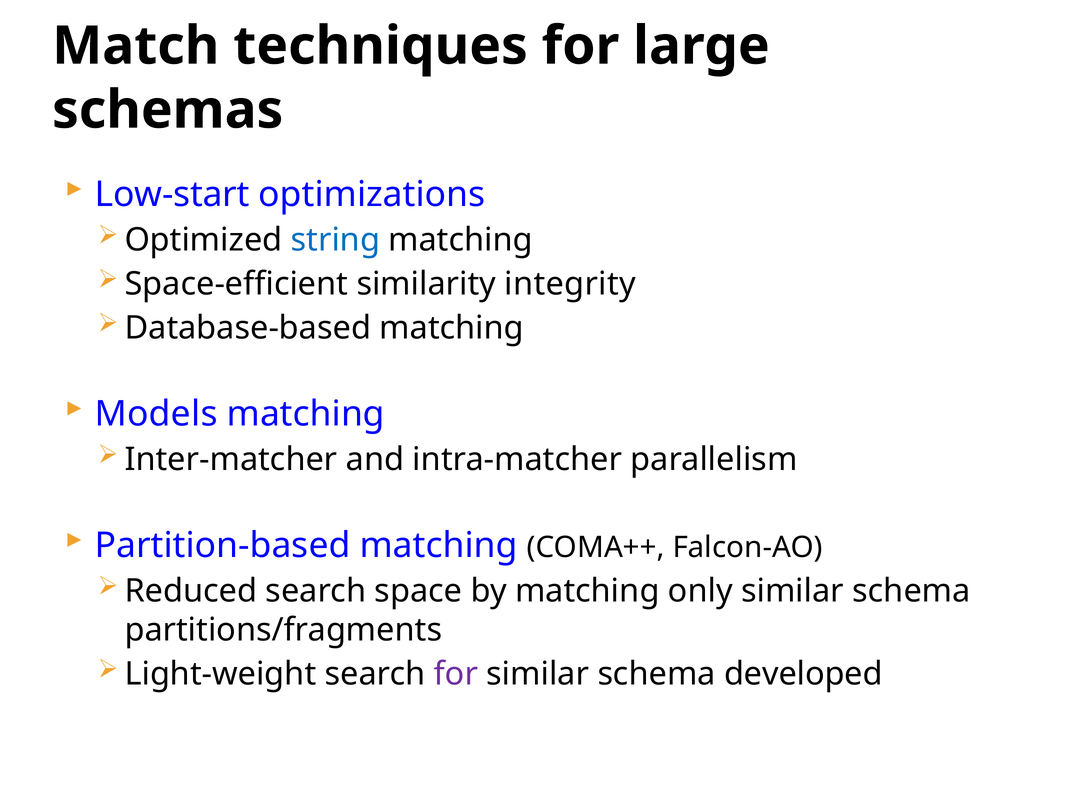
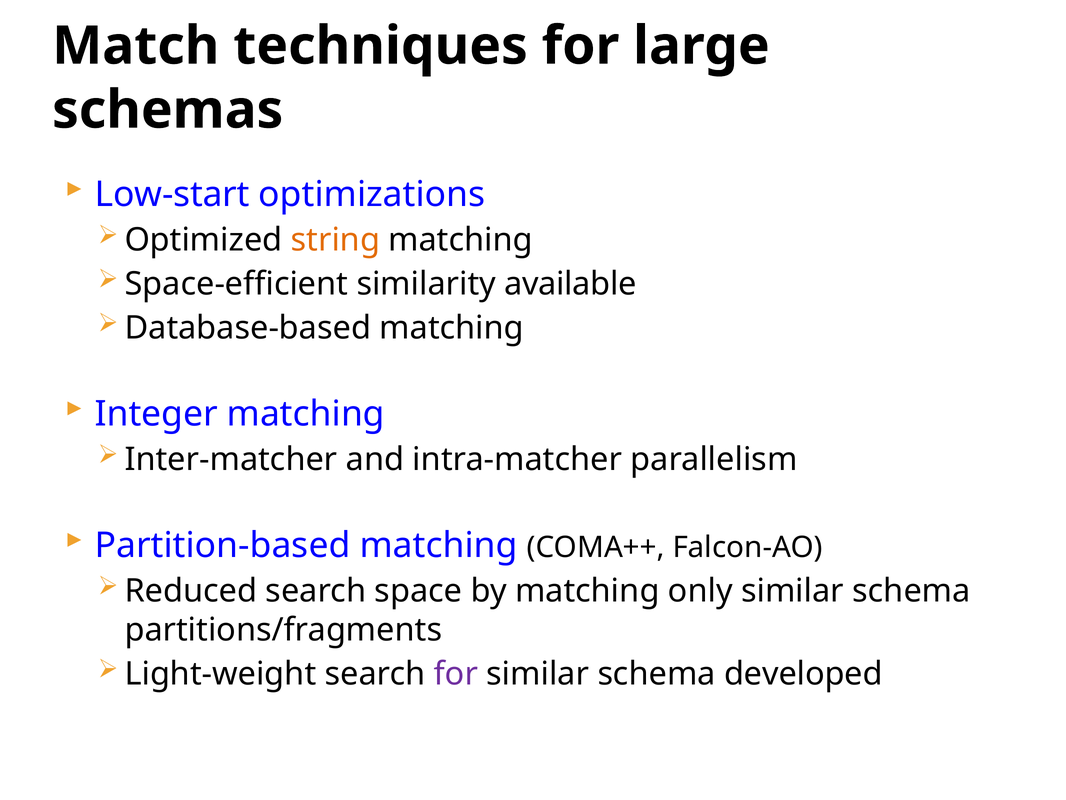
string colour: blue -> orange (335, 240)
integrity: integrity -> available (570, 284)
Models: Models -> Integer (156, 414)
